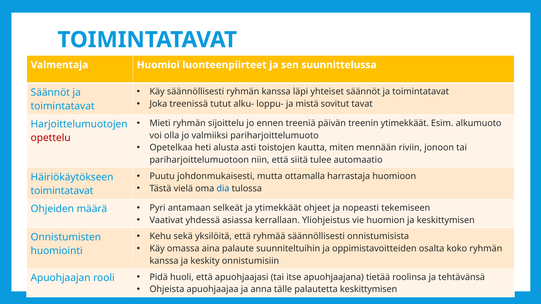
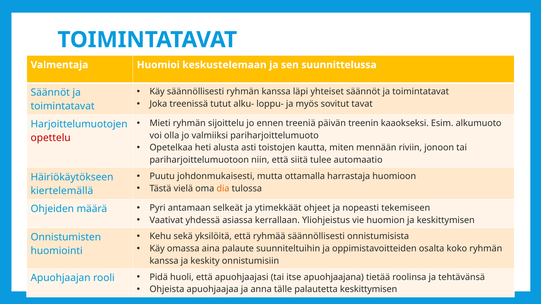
luonteenpiirteet: luonteenpiirteet -> keskustelemaan (224, 65)
mistä: mistä -> myös (307, 104)
treenin ytimekkäät: ytimekkäät -> kaaokseksi (405, 123)
dia colour: blue -> orange (223, 189)
toimintatavat: toimintatavat -> kiertelemällä (62, 191)
